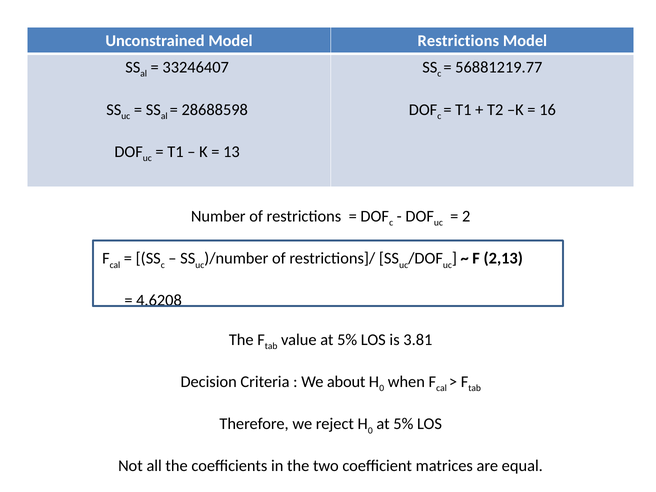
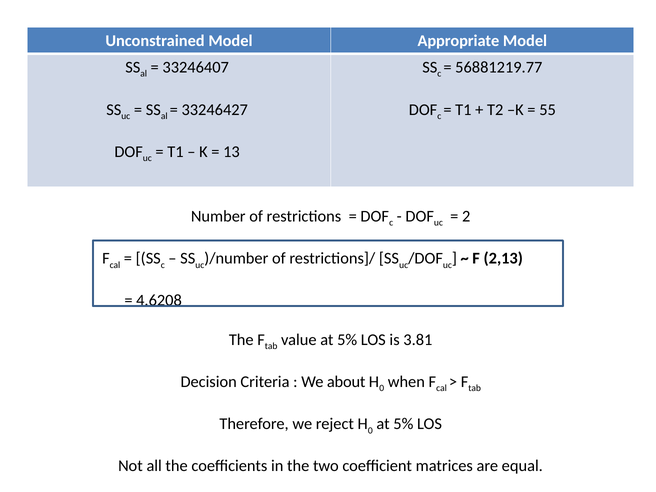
Model Restrictions: Restrictions -> Appropriate (458, 41)
28688598: 28688598 -> 33246427 (215, 110)
16: 16 -> 55 (548, 110)
